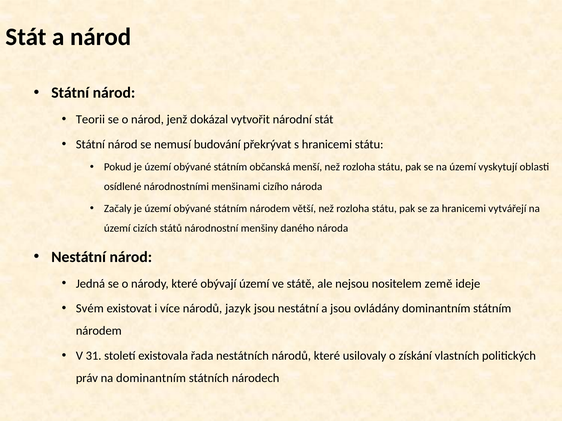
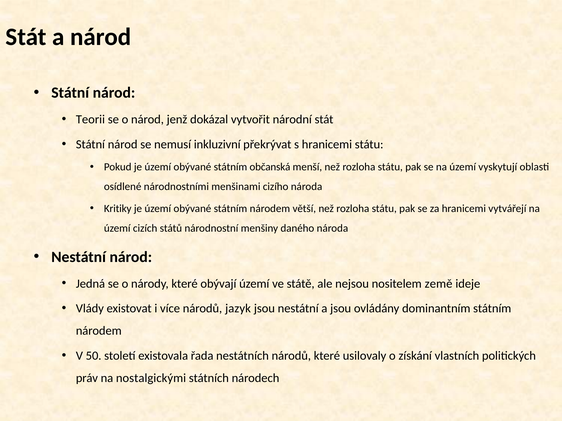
budování: budování -> inkluzivní (217, 144)
Začaly: Začaly -> Kritiky (118, 209)
Svém: Svém -> Vlády (90, 309)
31: 31 -> 50 (94, 356)
na dominantním: dominantním -> nostalgickými (151, 379)
